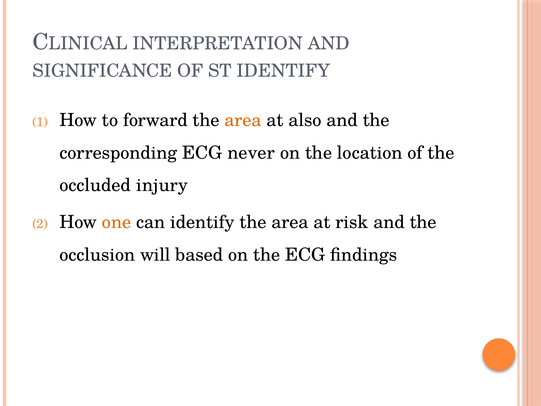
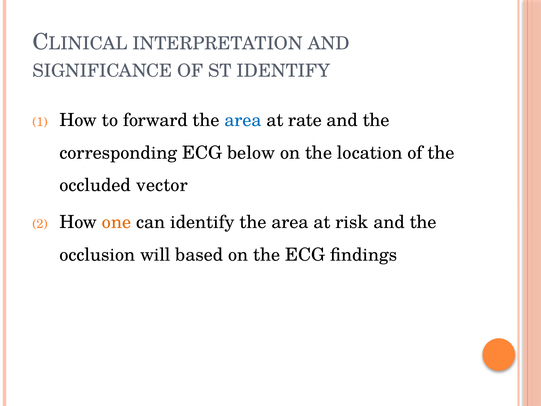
area colour: orange -> blue (243, 120)
also: also -> rate (305, 120)
never: never -> below (251, 153)
injury: injury -> vector (162, 185)
